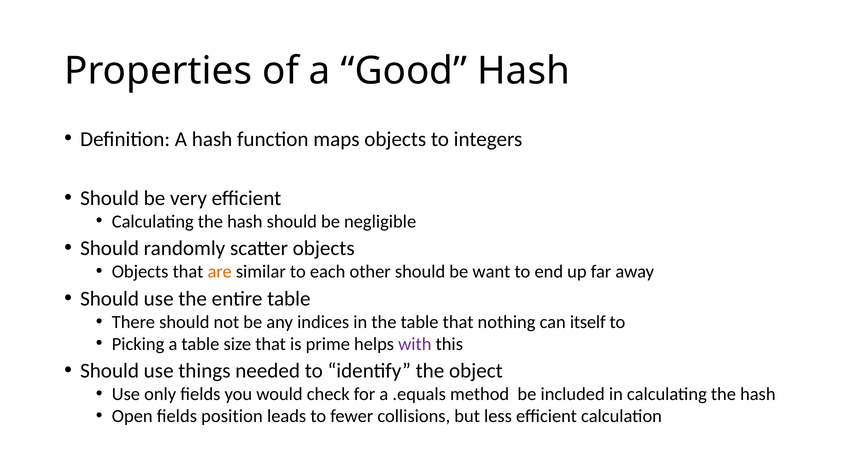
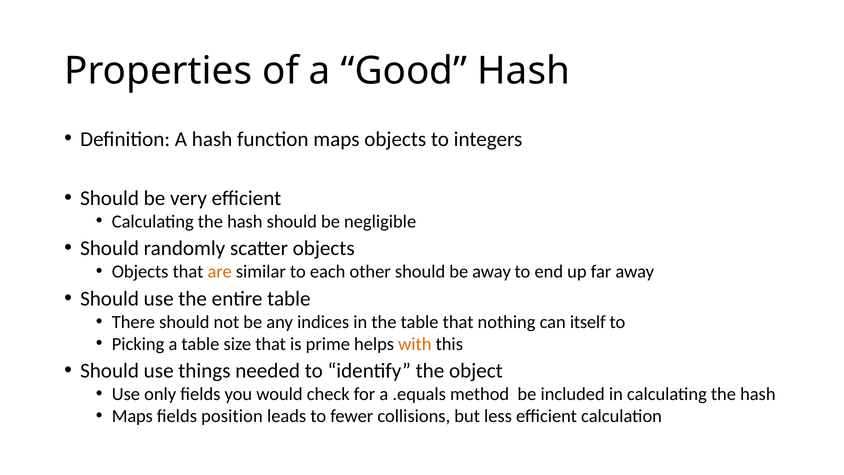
be want: want -> away (492, 272)
with colour: purple -> orange (415, 344)
Open: Open -> Maps (132, 416)
